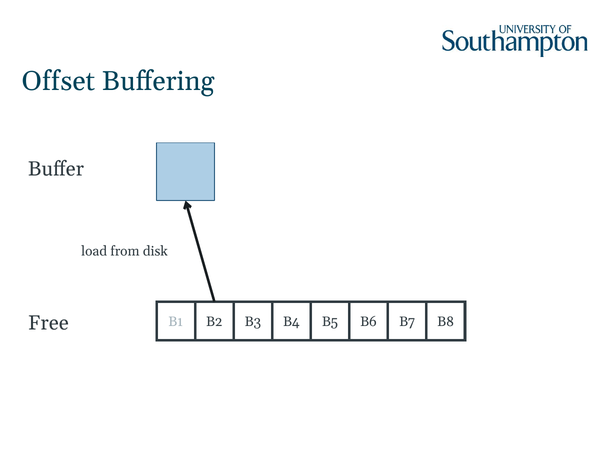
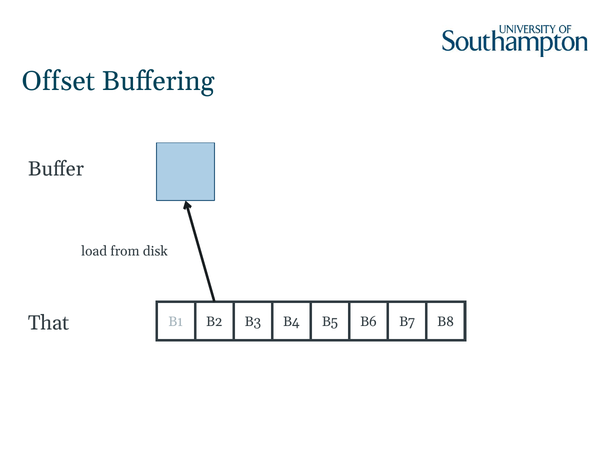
Free: Free -> That (49, 323)
